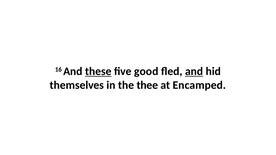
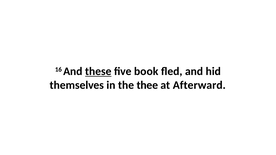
good: good -> book (146, 72)
and underline: present -> none (194, 72)
Encamped: Encamped -> Afterward (199, 85)
